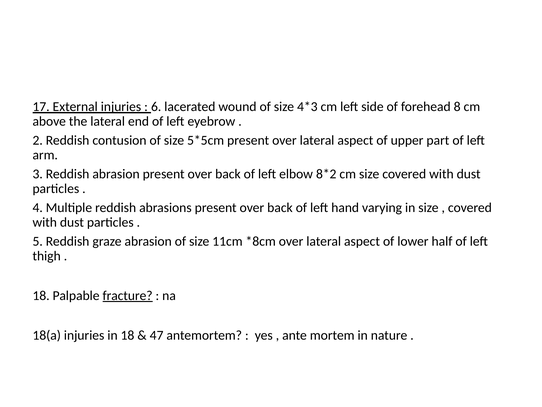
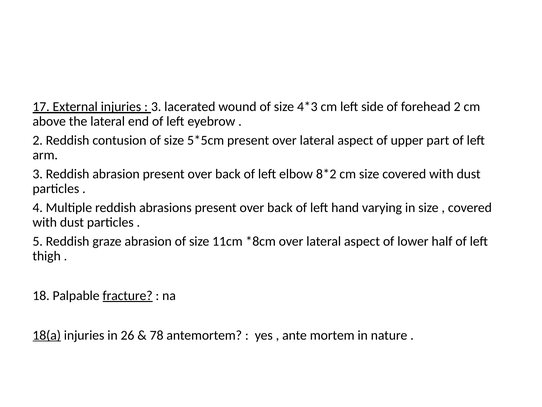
6: 6 -> 3 (156, 107)
forehead 8: 8 -> 2 (457, 107)
18(a underline: none -> present (47, 335)
in 18: 18 -> 26 (127, 335)
47: 47 -> 78 (157, 335)
